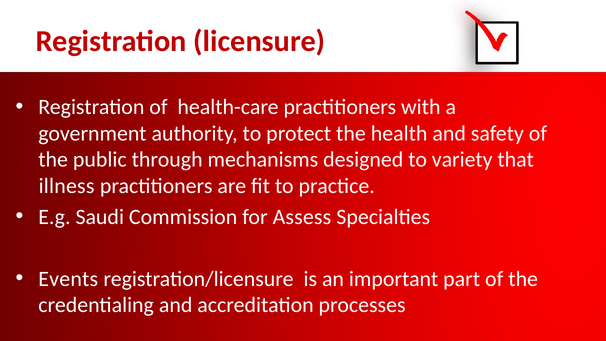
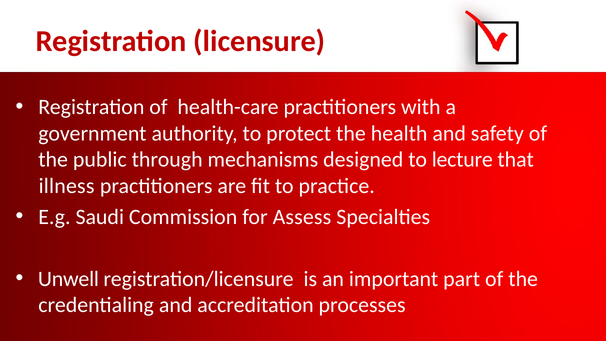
variety: variety -> lecture (462, 160)
Events: Events -> Unwell (68, 279)
